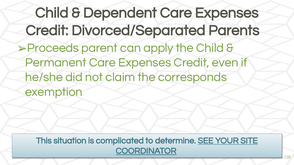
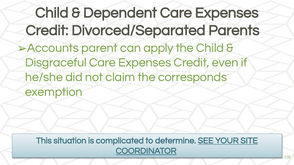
Proceeds: Proceeds -> Accounts (53, 48)
Permanent: Permanent -> Disgraceful (56, 63)
